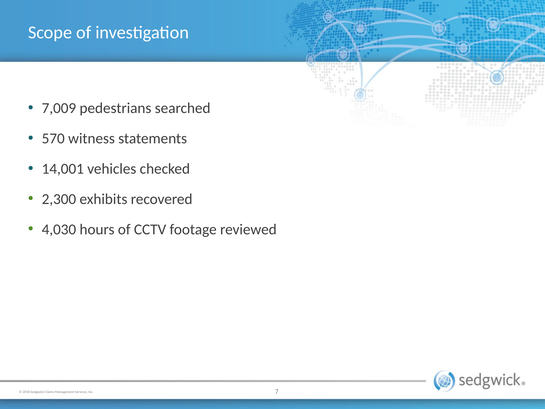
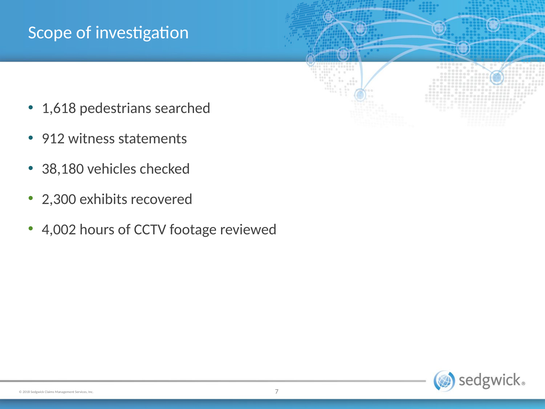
7,009: 7,009 -> 1,618 (59, 108)
570: 570 -> 912 (53, 138)
14,001: 14,001 -> 38,180 (63, 169)
4,030: 4,030 -> 4,002 (59, 229)
